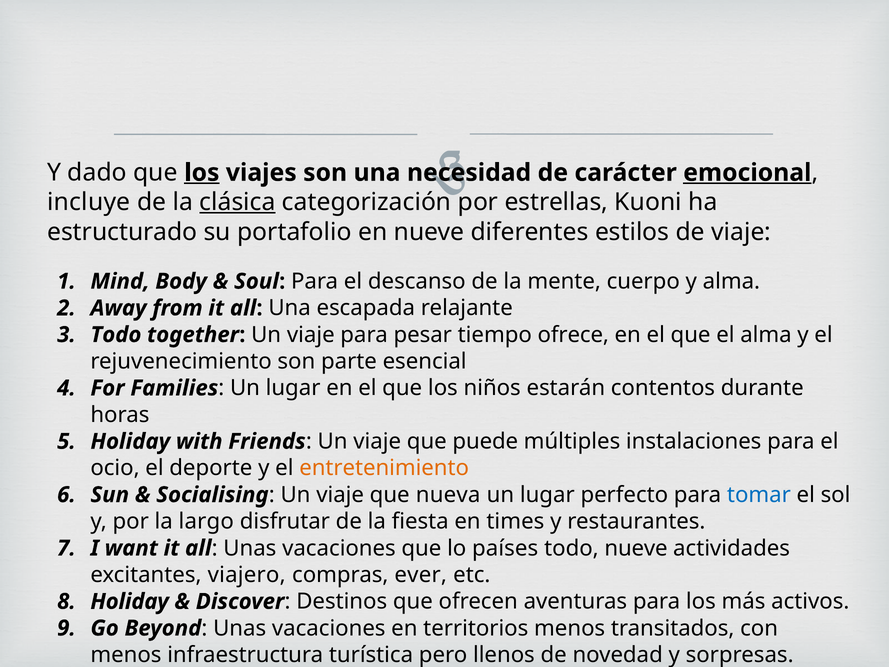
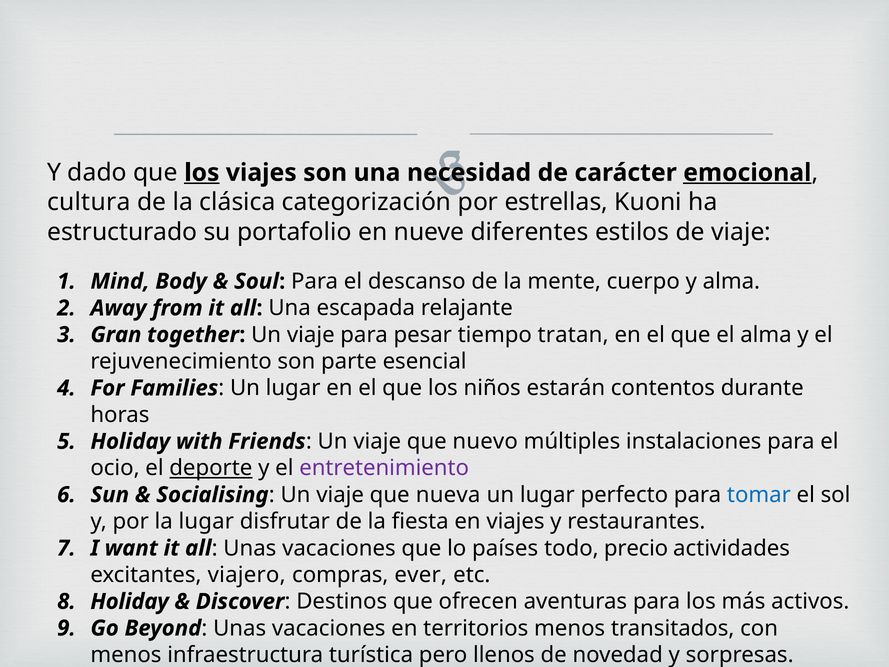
incluye: incluye -> cultura (89, 202)
clásica underline: present -> none (237, 202)
Todo: Todo -> Gran (116, 335)
ofrece: ofrece -> tratan (573, 335)
puede: puede -> nuevo (485, 441)
deporte underline: none -> present (211, 468)
entretenimiento colour: orange -> purple (384, 468)
la largo: largo -> lugar (206, 521)
en times: times -> viajes (515, 521)
todo nueve: nueve -> precio (636, 548)
